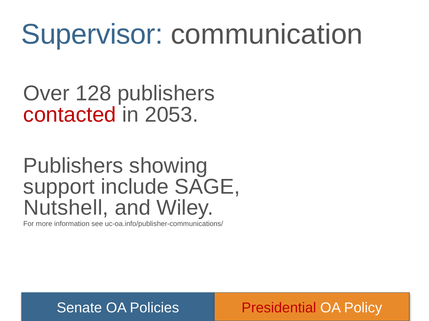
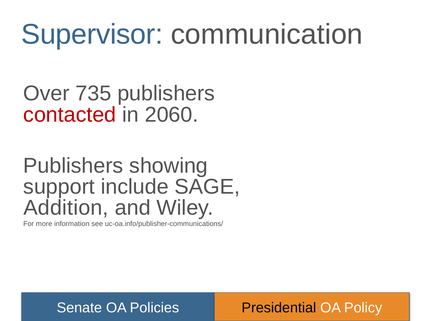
128: 128 -> 735 (94, 94)
2053: 2053 -> 2060 (172, 115)
Nutshell: Nutshell -> Addition (66, 208)
Presidential colour: red -> black (279, 308)
